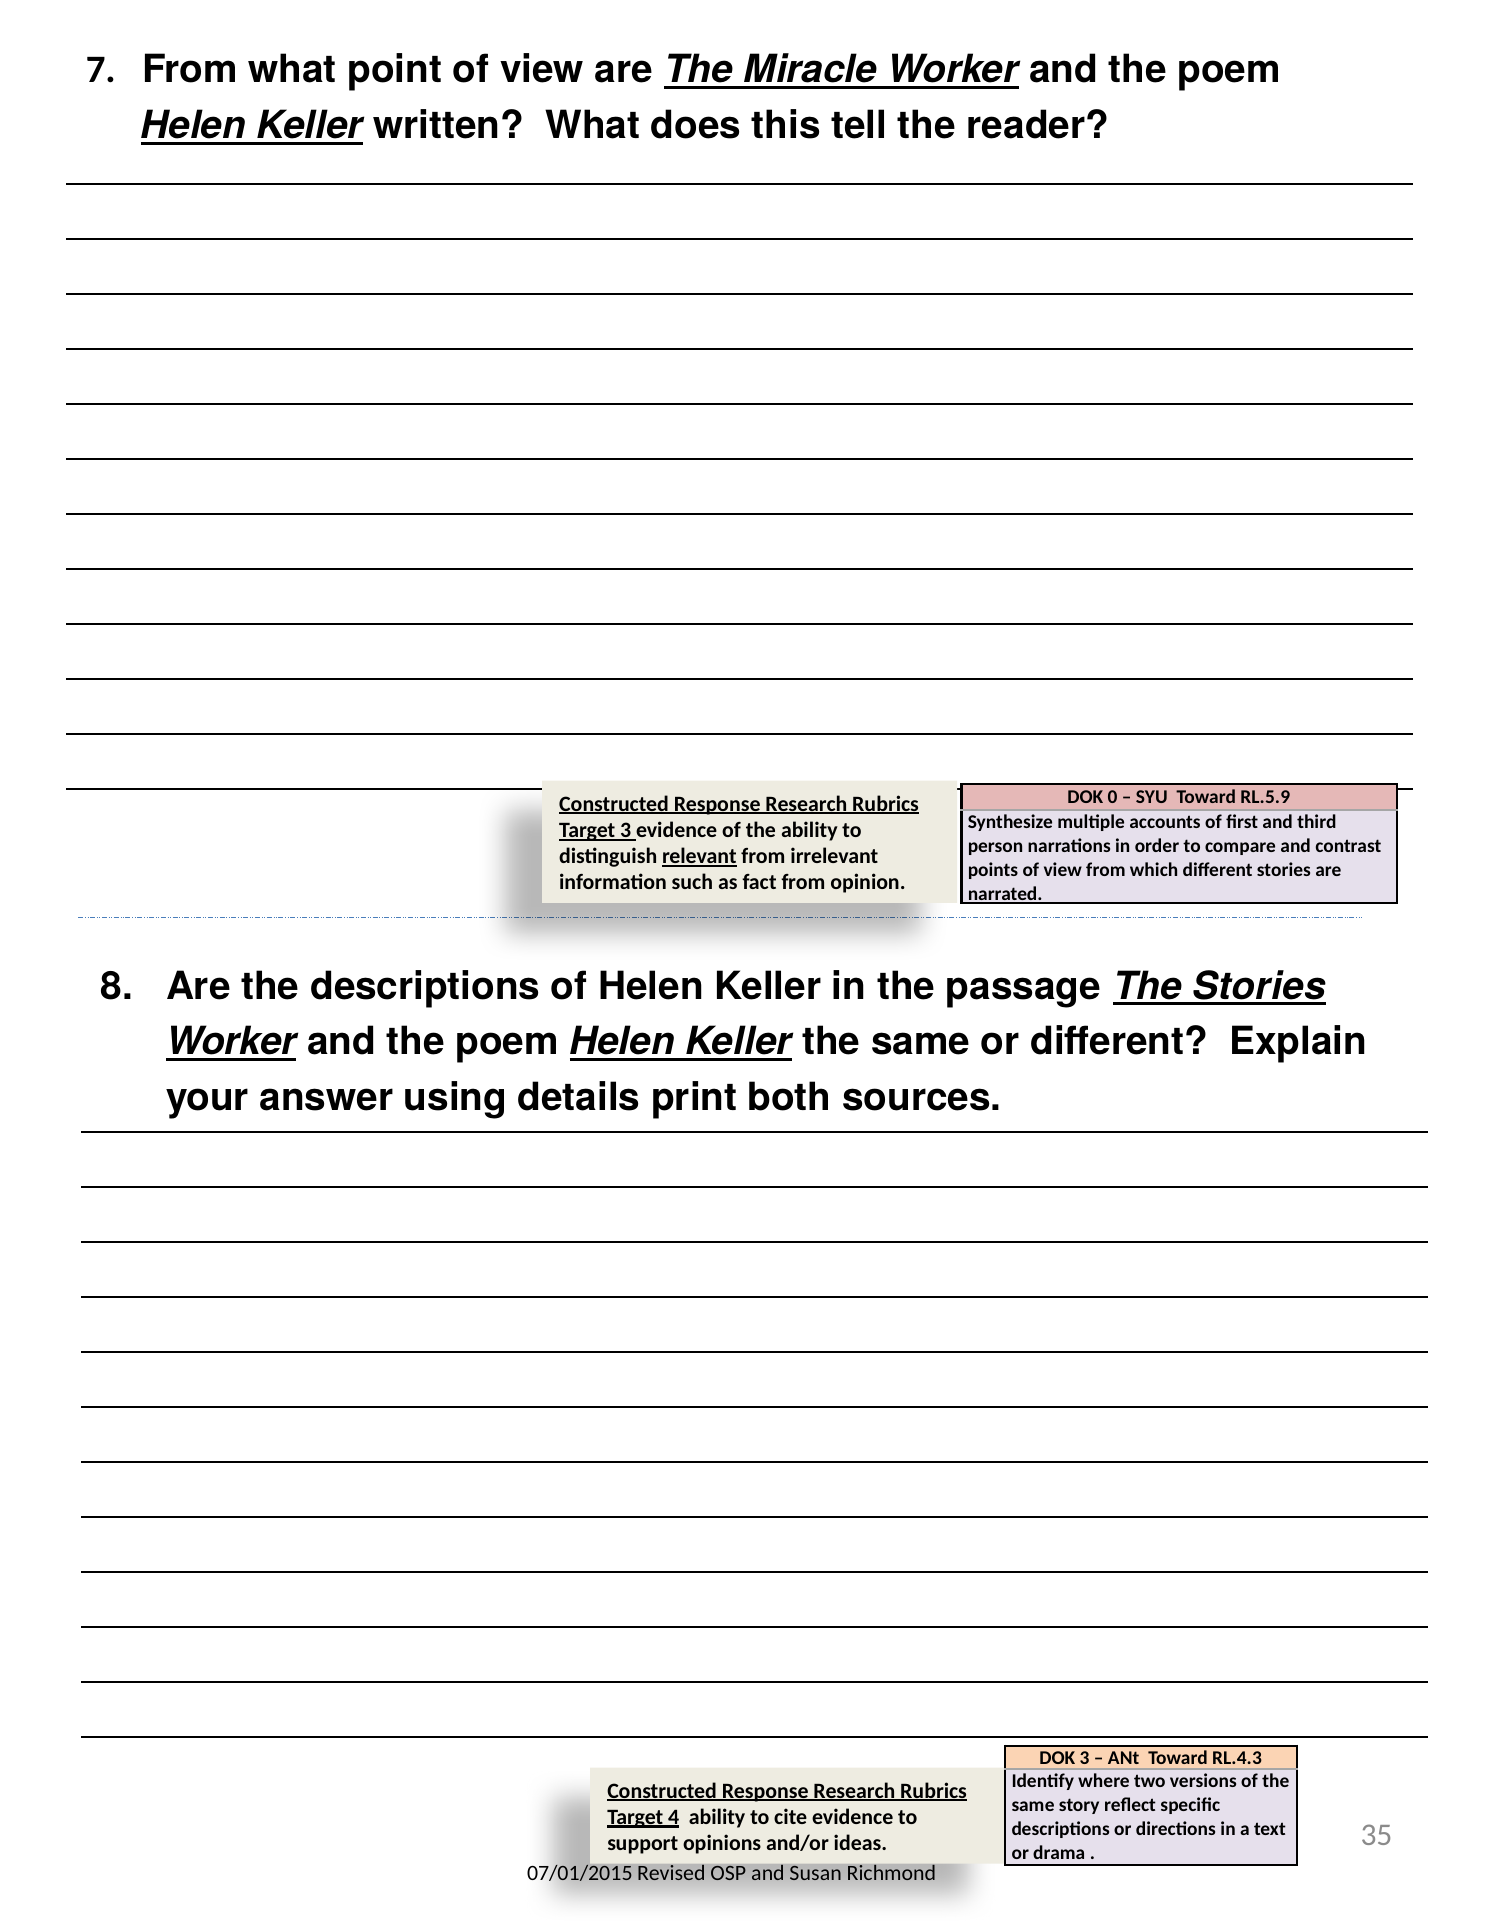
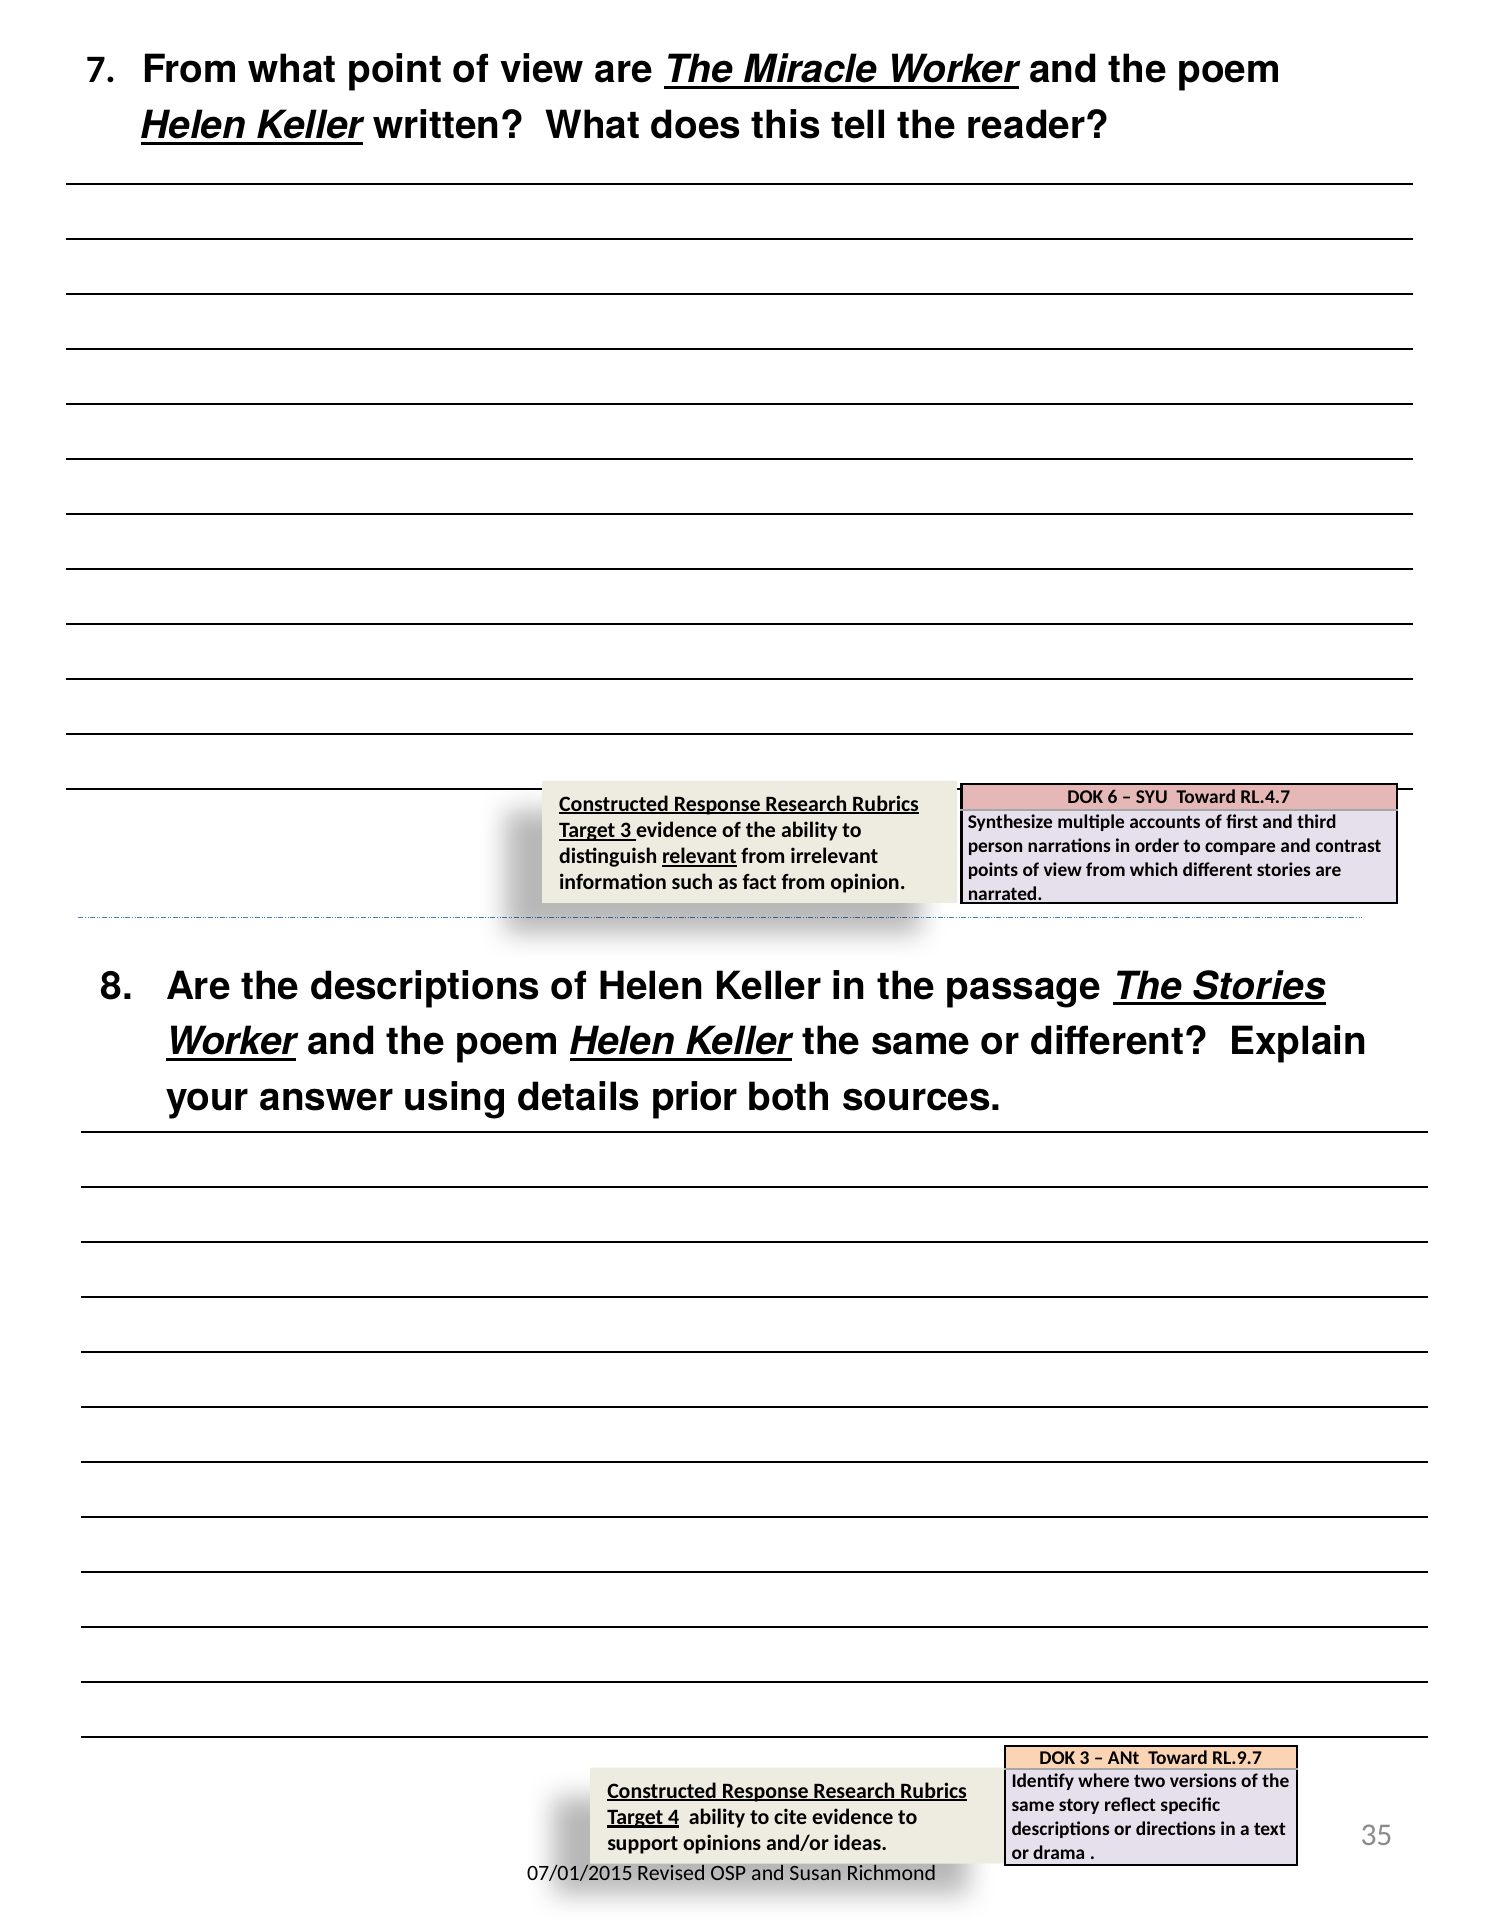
0: 0 -> 6 (1113, 797)
RL.5.9: RL.5.9 -> RL.4.7 (1265, 797)
print: print -> prior (695, 1098)
RL.4.3: RL.4.3 -> RL.9.7 (1237, 1758)
